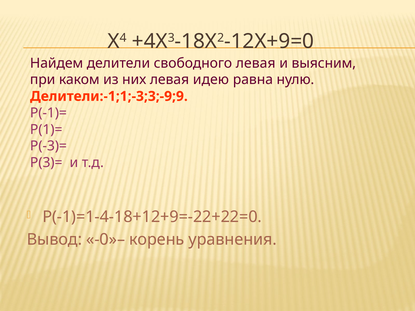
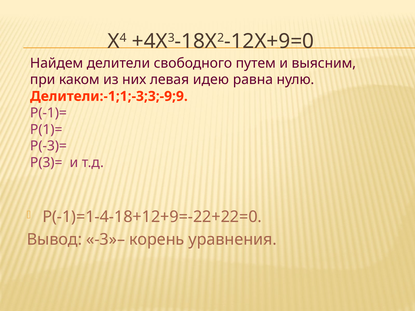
свободного левая: левая -> путем (256, 63)
-0»–: -0»– -> -3»– (106, 240)
